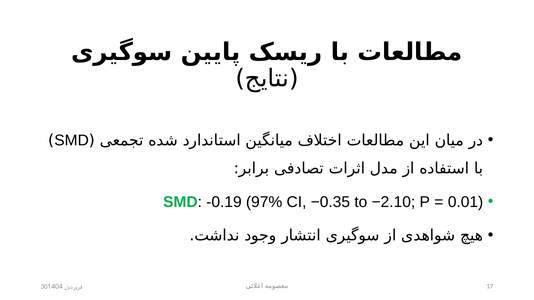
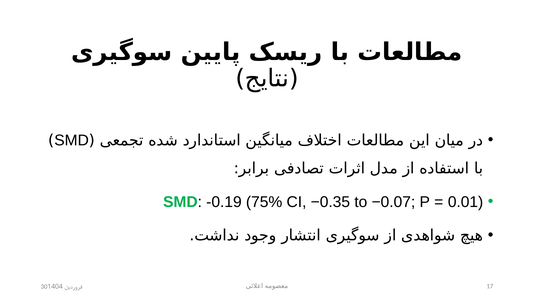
97%: 97% -> 75% (264, 202)
−2.10: −2.10 -> −0.07 (393, 202)
